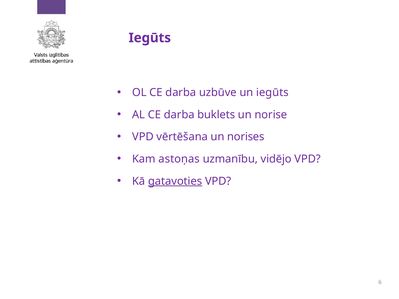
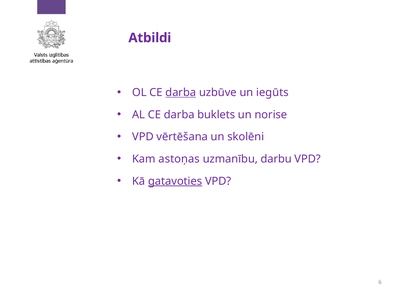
Iegūts: Iegūts -> Atbildi (150, 38)
darba underline: none -> present (181, 93)
norises: norises -> skolēni (246, 137)
vidējo: vidējo -> darbu (276, 159)
